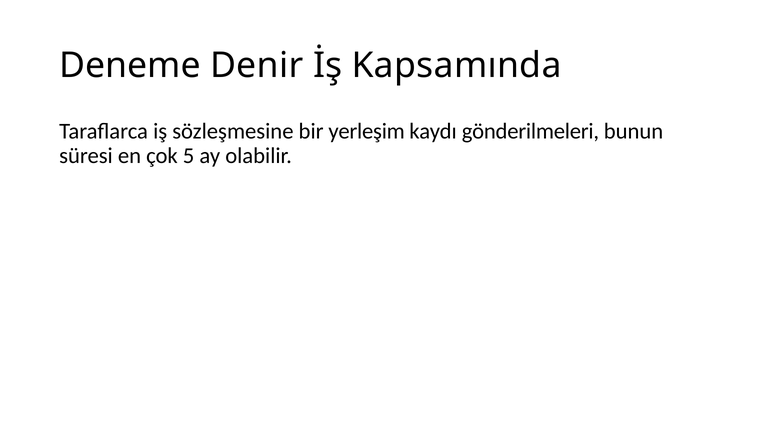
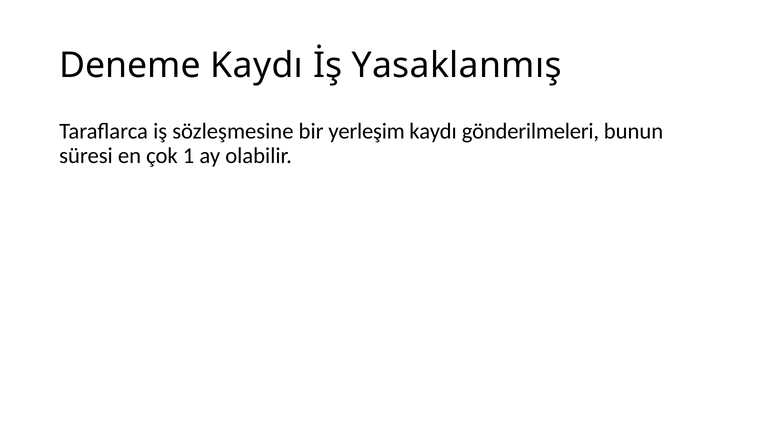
Deneme Denir: Denir -> Kaydı (257, 65)
Kapsamında: Kapsamında -> Yasaklanmış (457, 65)
5: 5 -> 1 (189, 156)
